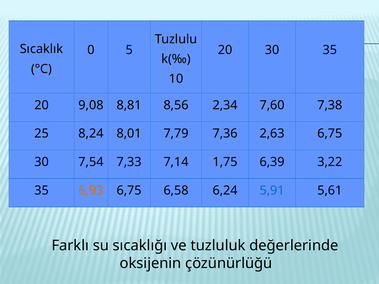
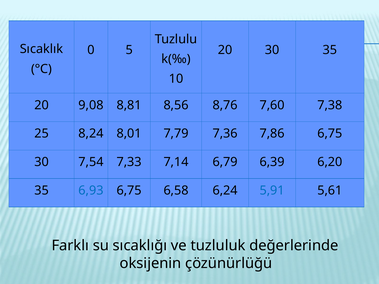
2,34: 2,34 -> 8,76 (225, 105)
2,63: 2,63 -> 7,86 (272, 134)
1,75: 1,75 -> 6,79 (225, 162)
3,22: 3,22 -> 6,20 (330, 162)
6,93 colour: orange -> blue (91, 191)
